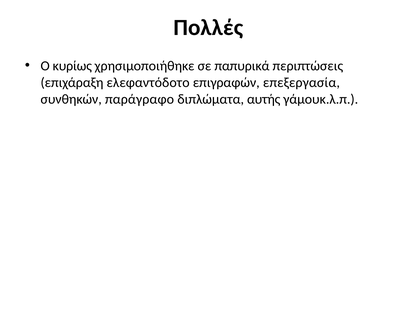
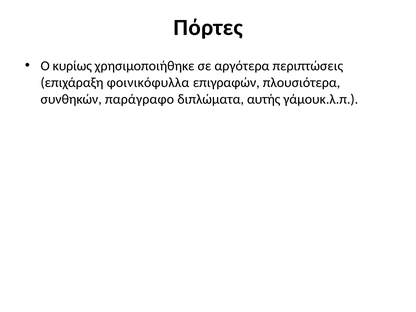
Πολλές: Πολλές -> Πόρτες (208, 28)
παπυρικά: παπυρικά -> αργότερα (242, 66)
ελεφαντόδοτο: ελεφαντόδοτο -> φοινικόφυλλα (148, 82)
επεξεργασία: επεξεργασία -> πλουσιότερα (302, 82)
